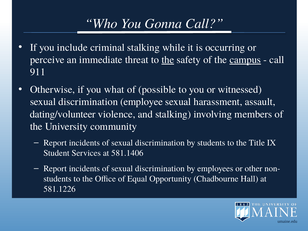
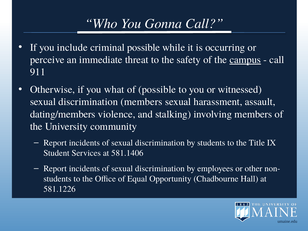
criminal stalking: stalking -> possible (144, 47)
the underline: present -> none (168, 60)
discrimination employee: employee -> members (141, 102)
dating/volunteer: dating/volunteer -> dating/members (63, 114)
